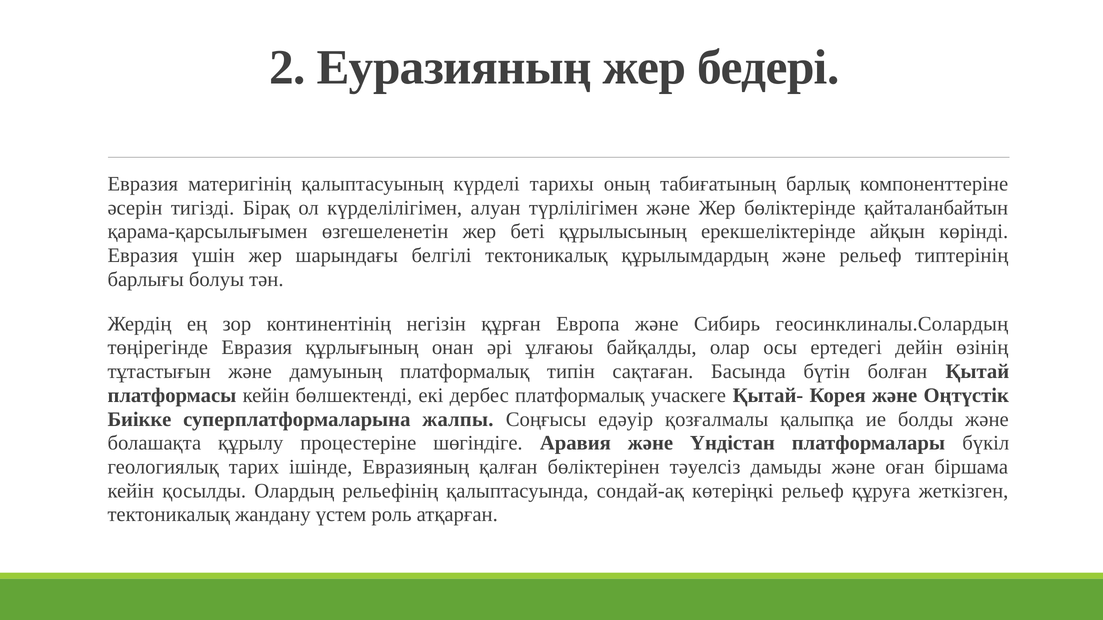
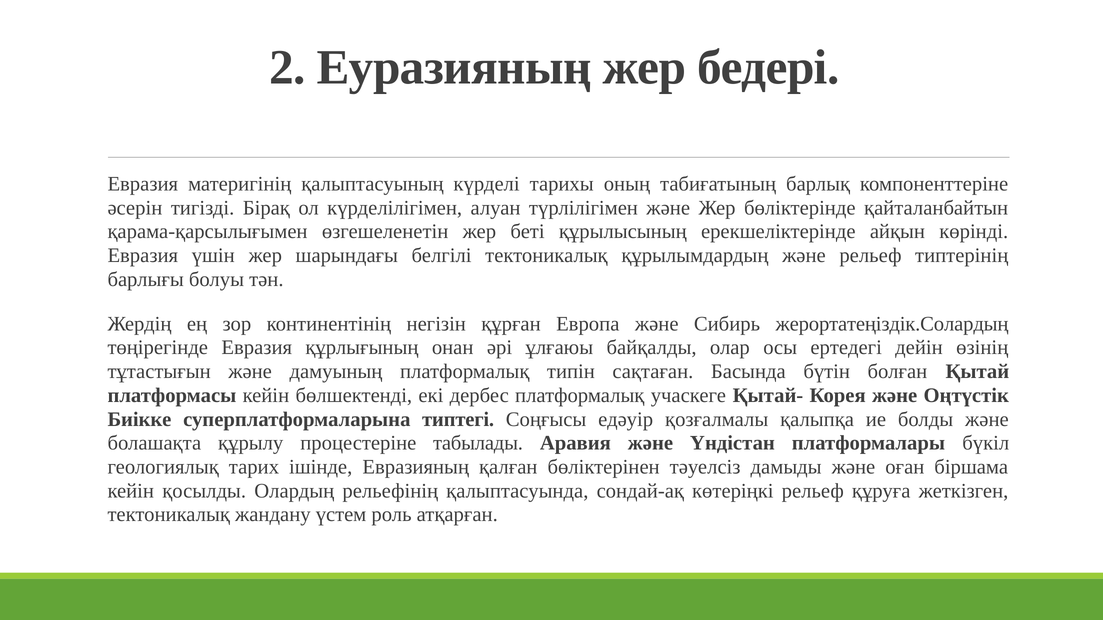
геосинклиналы.Солардың: геосинклиналы.Солардың -> жерортатеңіздік.Солардың (892, 324)
жалпы: жалпы -> типтегі (458, 419)
шөгіндіге: шөгіндіге -> табылады (478, 443)
